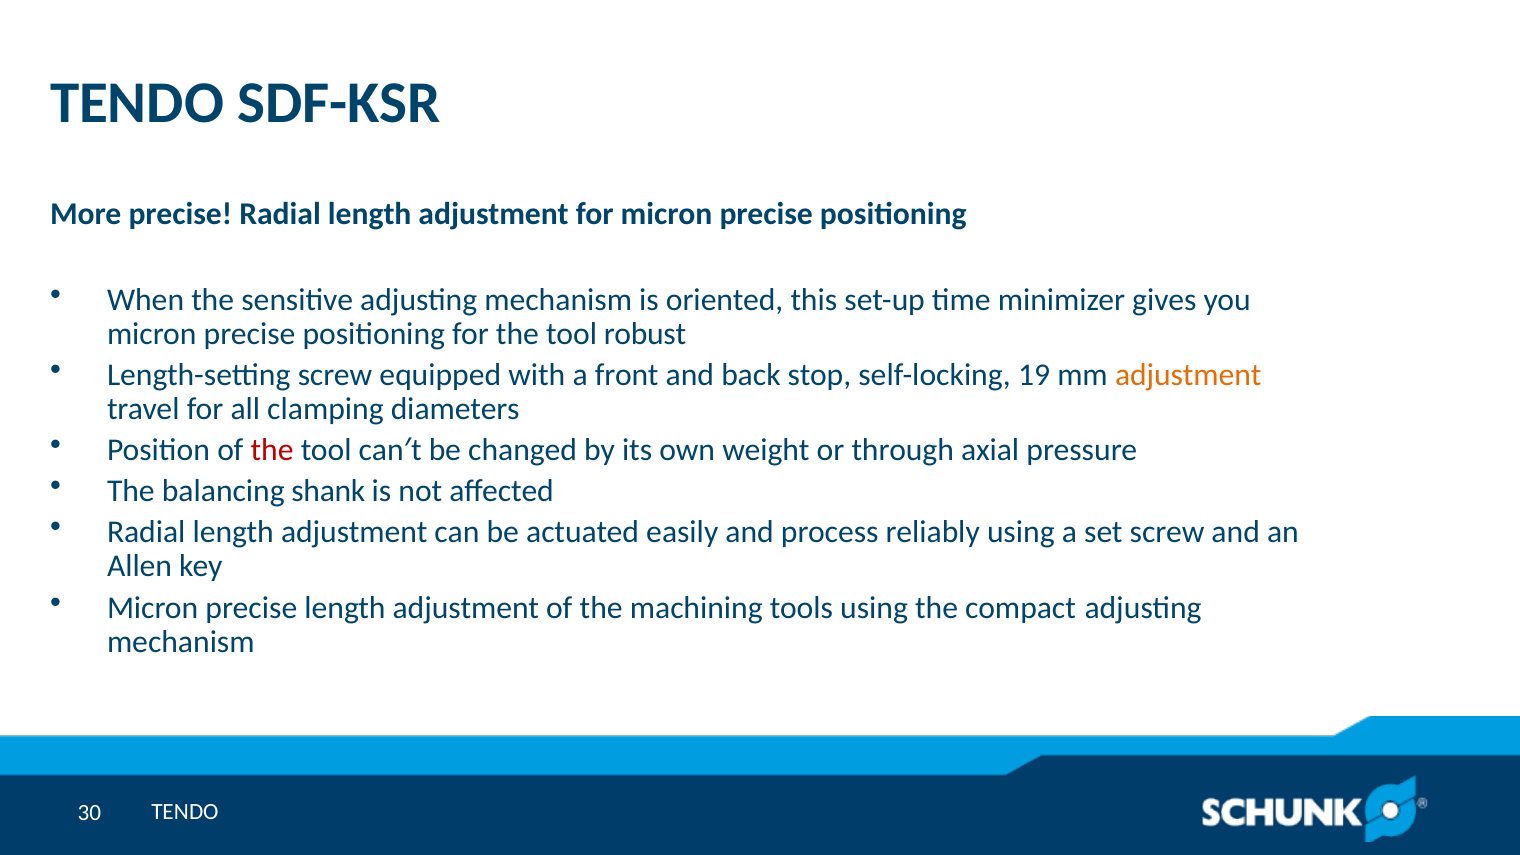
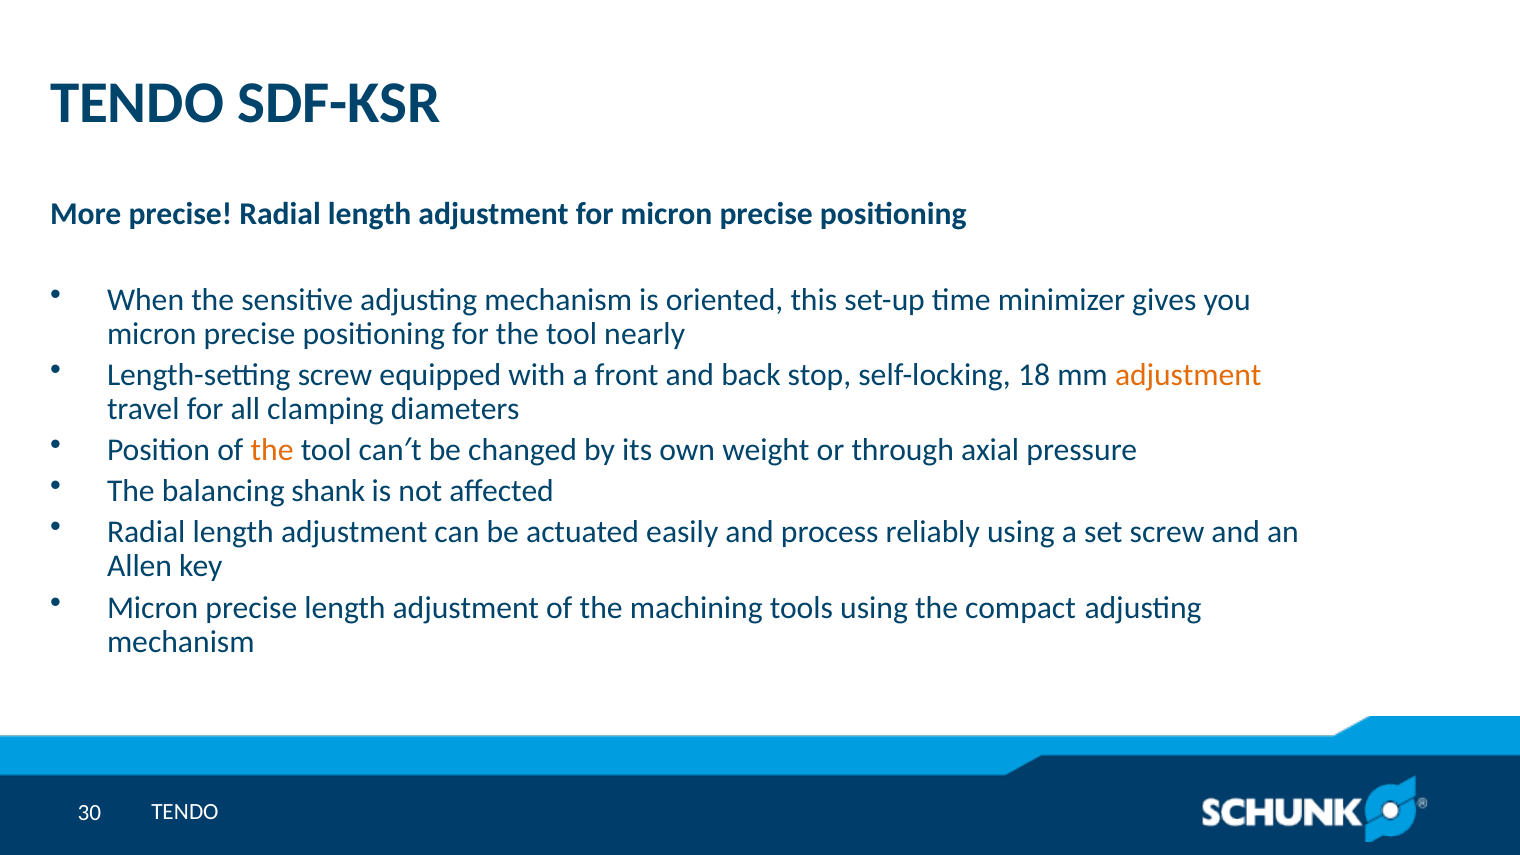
robust: robust -> nearly (645, 334)
19: 19 -> 18 (1034, 375)
the colour: red -> orange (272, 450)
